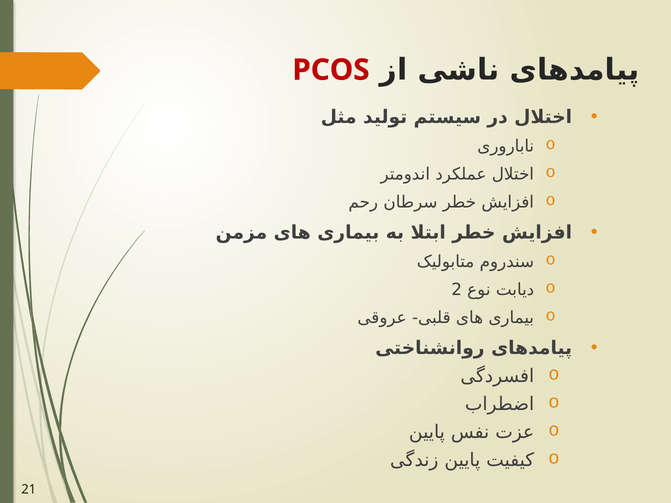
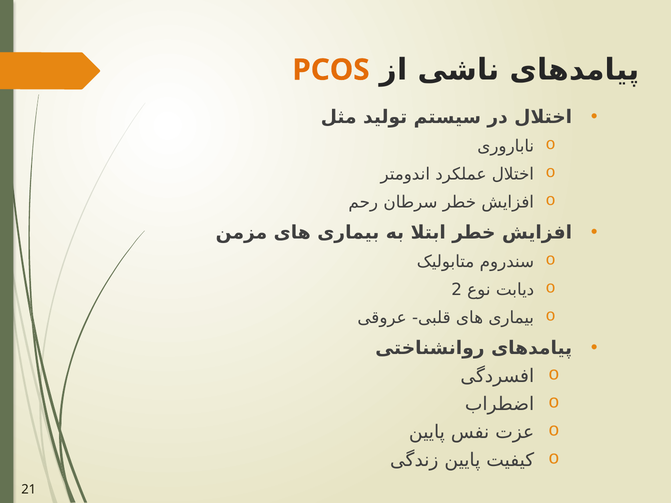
PCOS colour: red -> orange (331, 70)
